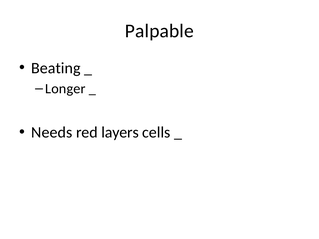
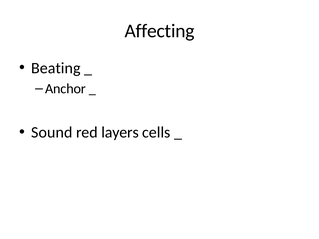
Palpable: Palpable -> Affecting (160, 31)
Longer: Longer -> Anchor (65, 89)
Needs: Needs -> Sound (52, 133)
